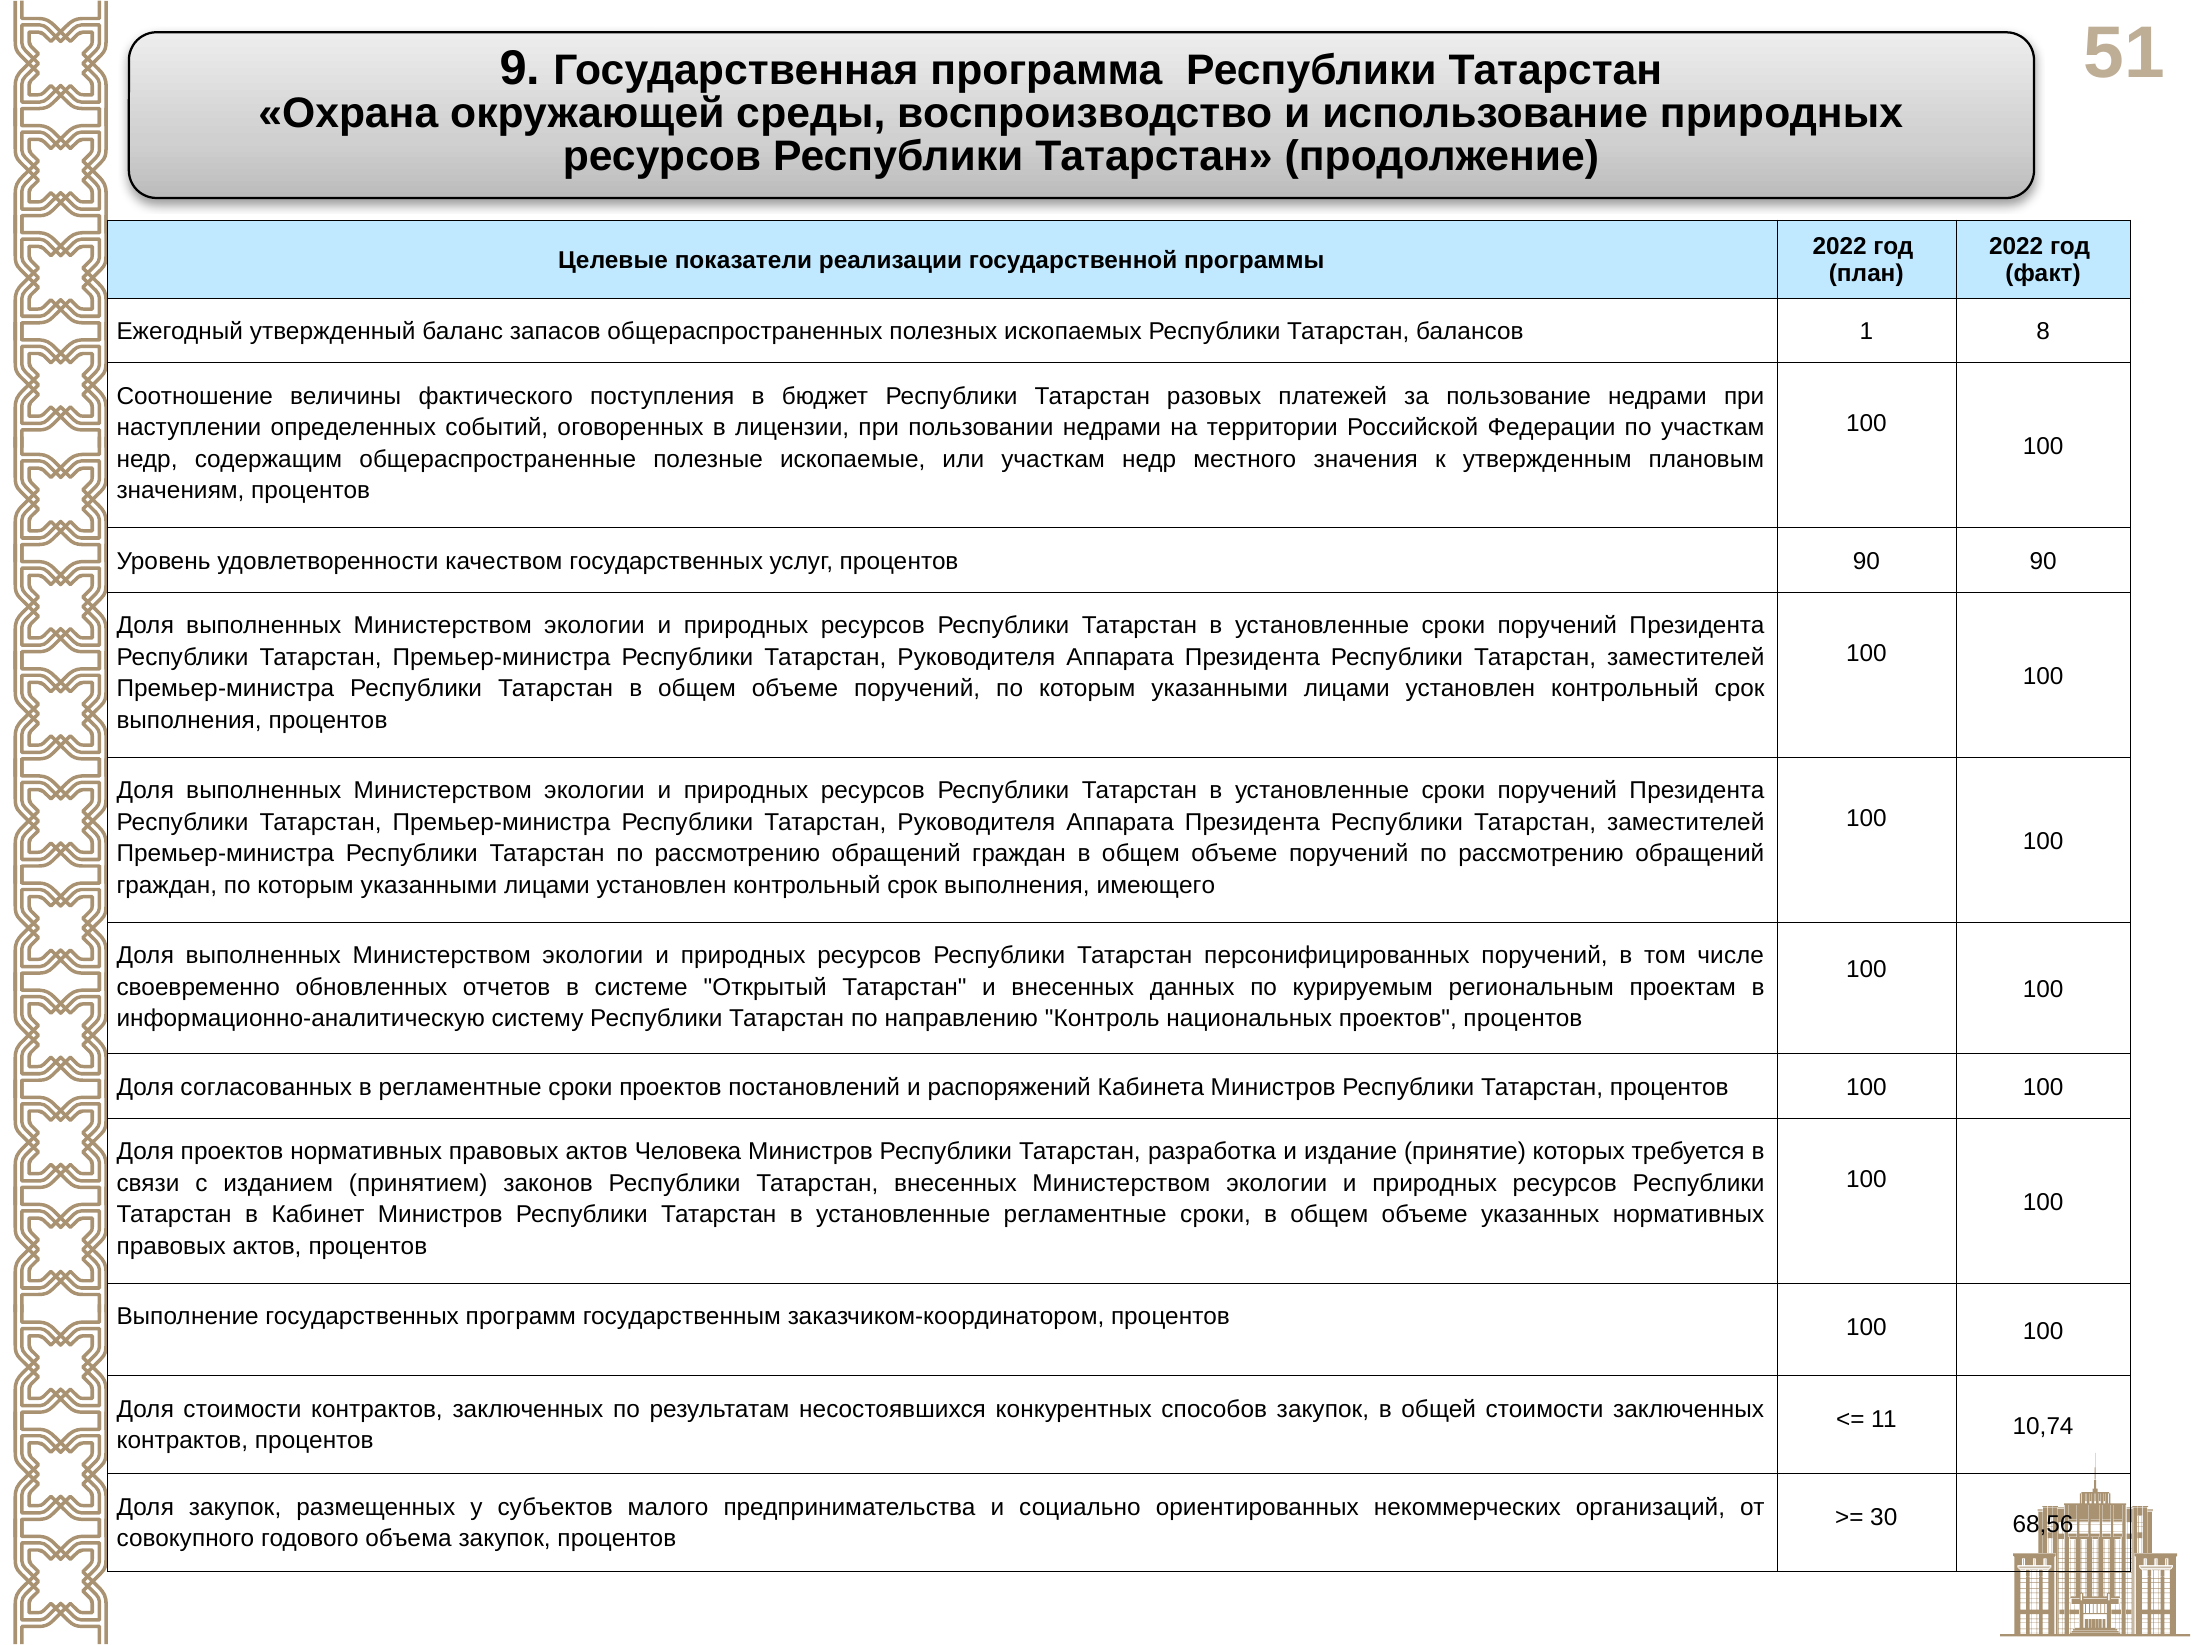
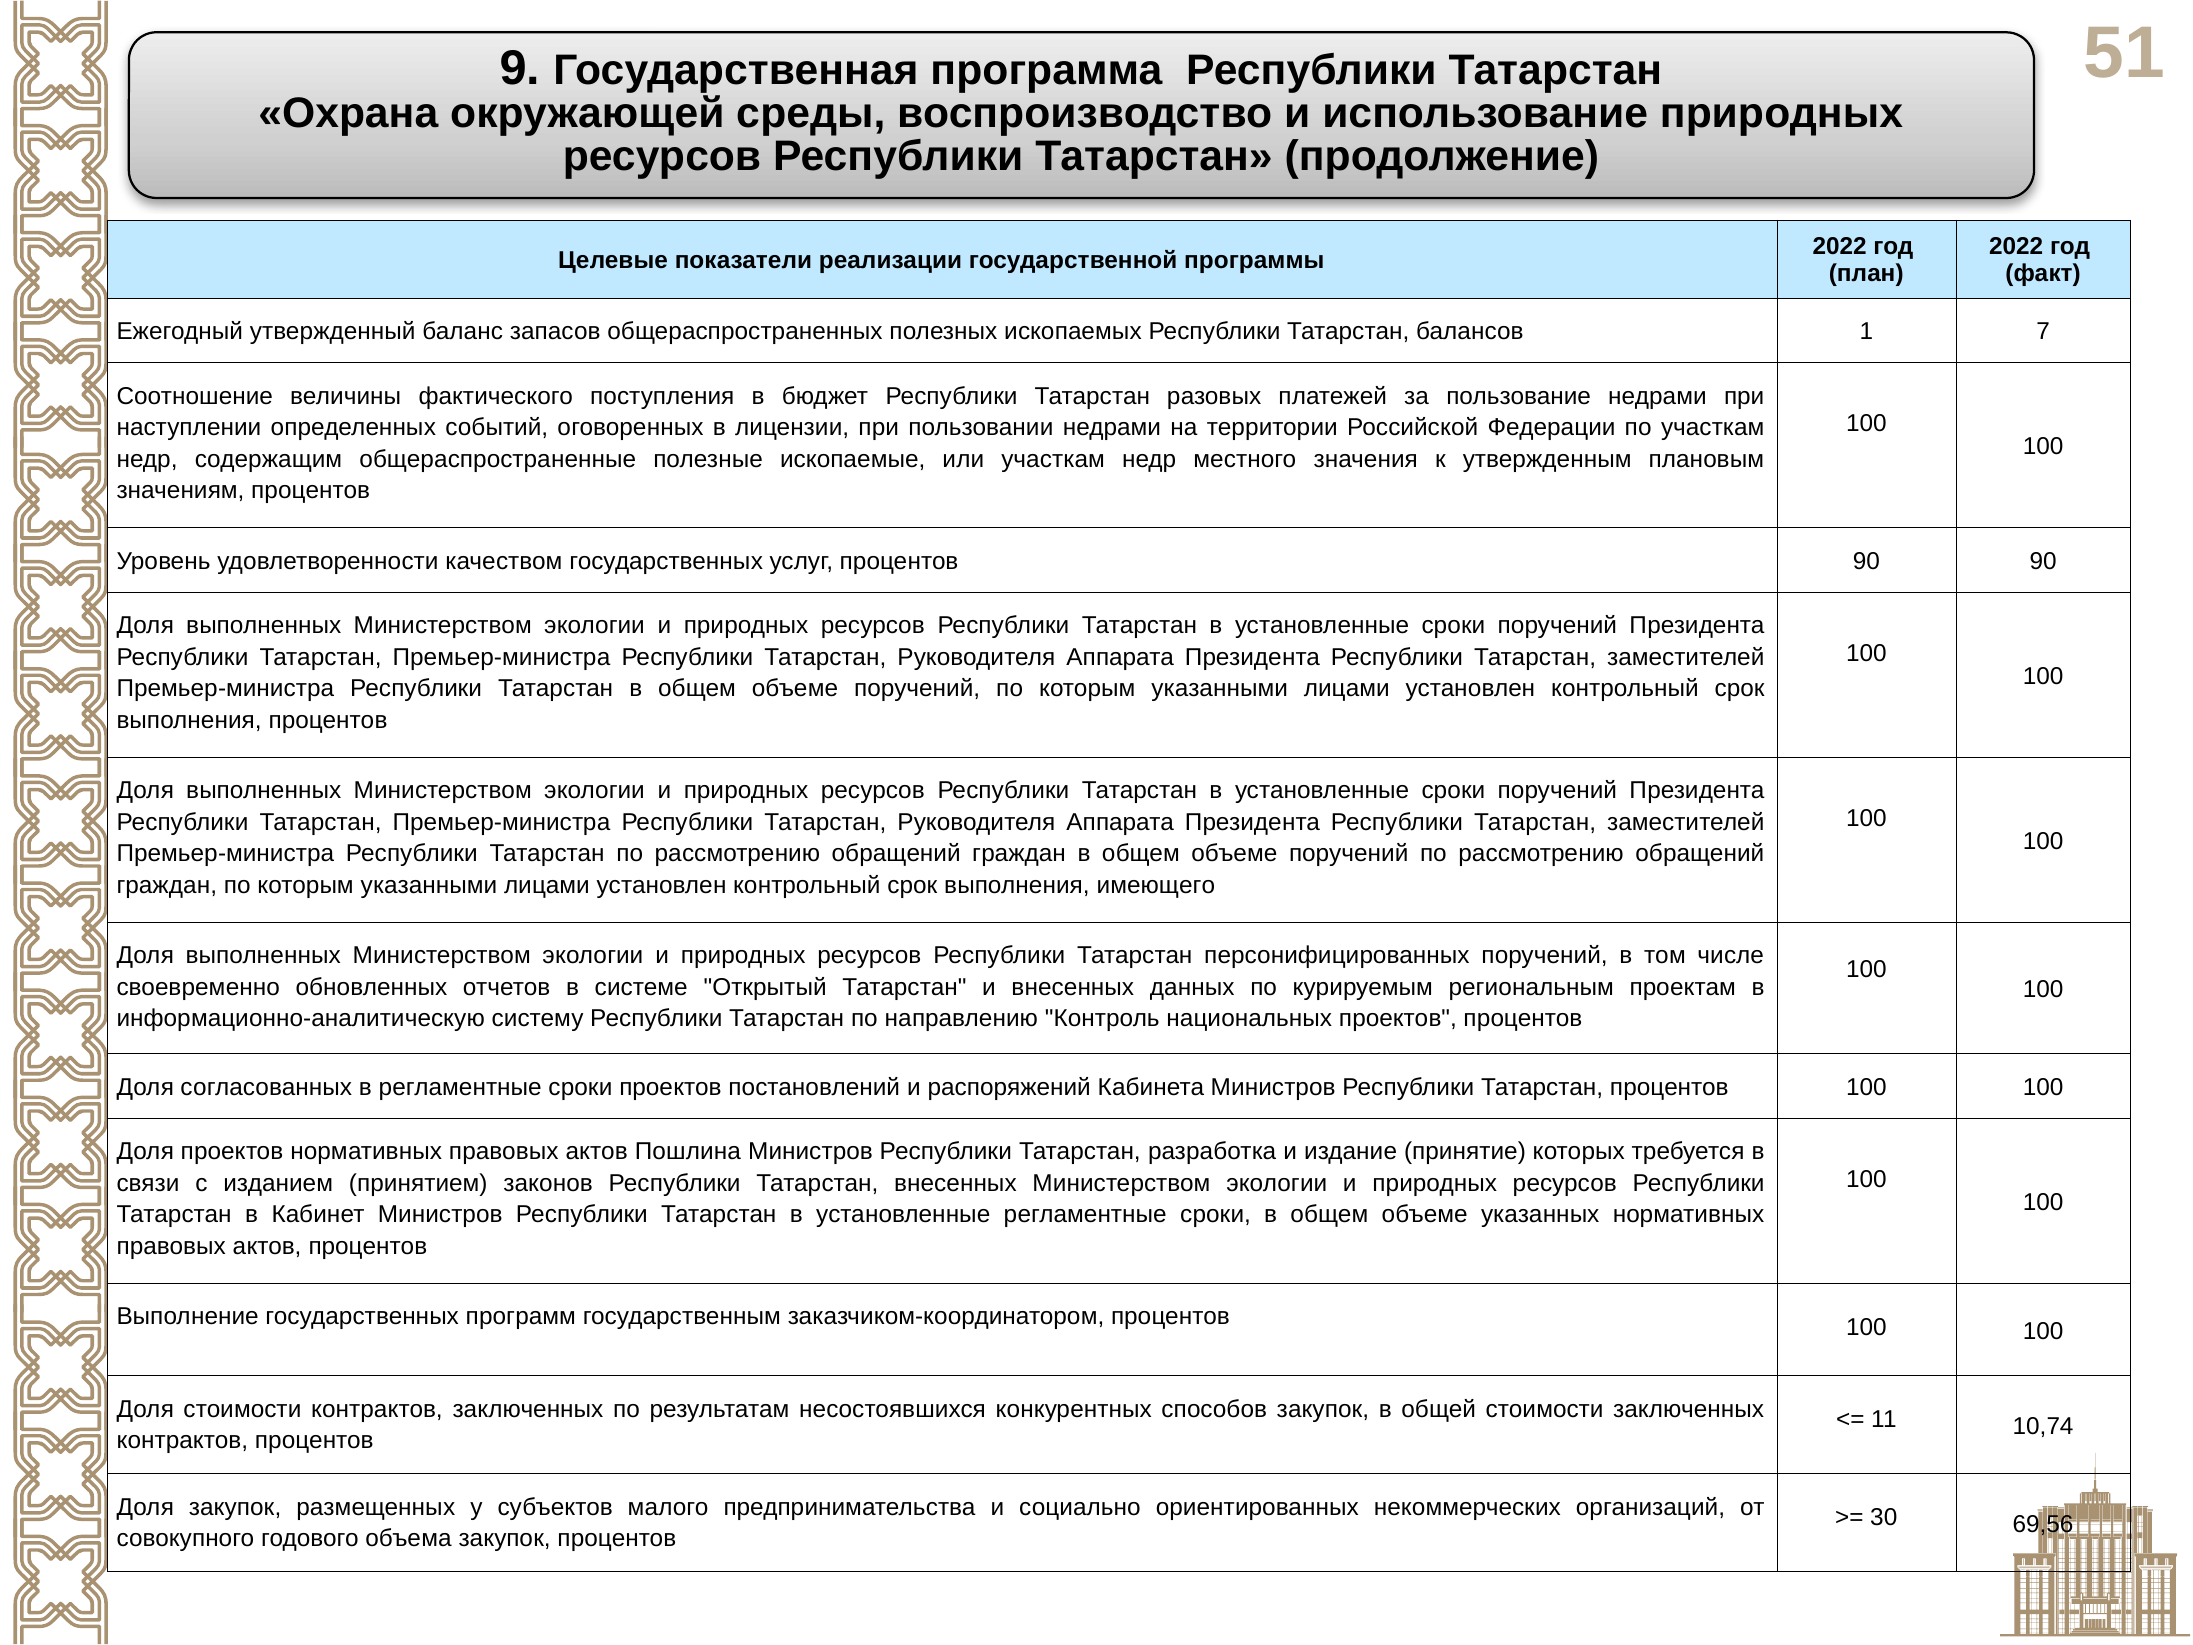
8: 8 -> 7 (2043, 332)
Человека: Человека -> Пошлина (688, 1152)
68,56: 68,56 -> 69,56 (2043, 1524)
